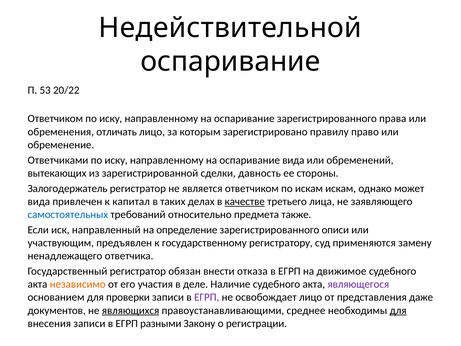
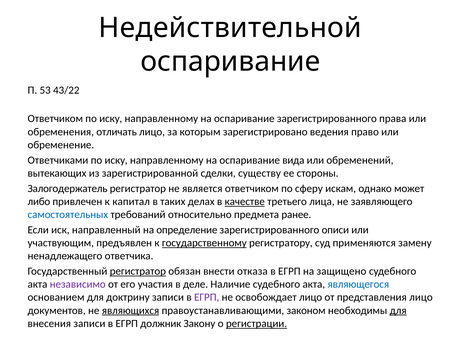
20/22: 20/22 -> 43/22 (66, 90)
правилу: правилу -> ведения (329, 132)
давность: давность -> существу (260, 173)
по искам: искам -> сферу (309, 188)
вида: вида -> либо (39, 201)
также: также -> ранее (296, 214)
государственному underline: none -> present (204, 243)
регистратор underline: none -> present (138, 271)
движимое: движимое -> защищено (341, 271)
независимо colour: orange -> purple (78, 284)
являющегося colour: purple -> blue (358, 284)
проверки: проверки -> доктрину (128, 297)
представления даже: даже -> лицо (421, 297)
среднее: среднее -> законом (306, 310)
разными: разными -> должник (161, 323)
регистрации underline: none -> present (257, 323)
